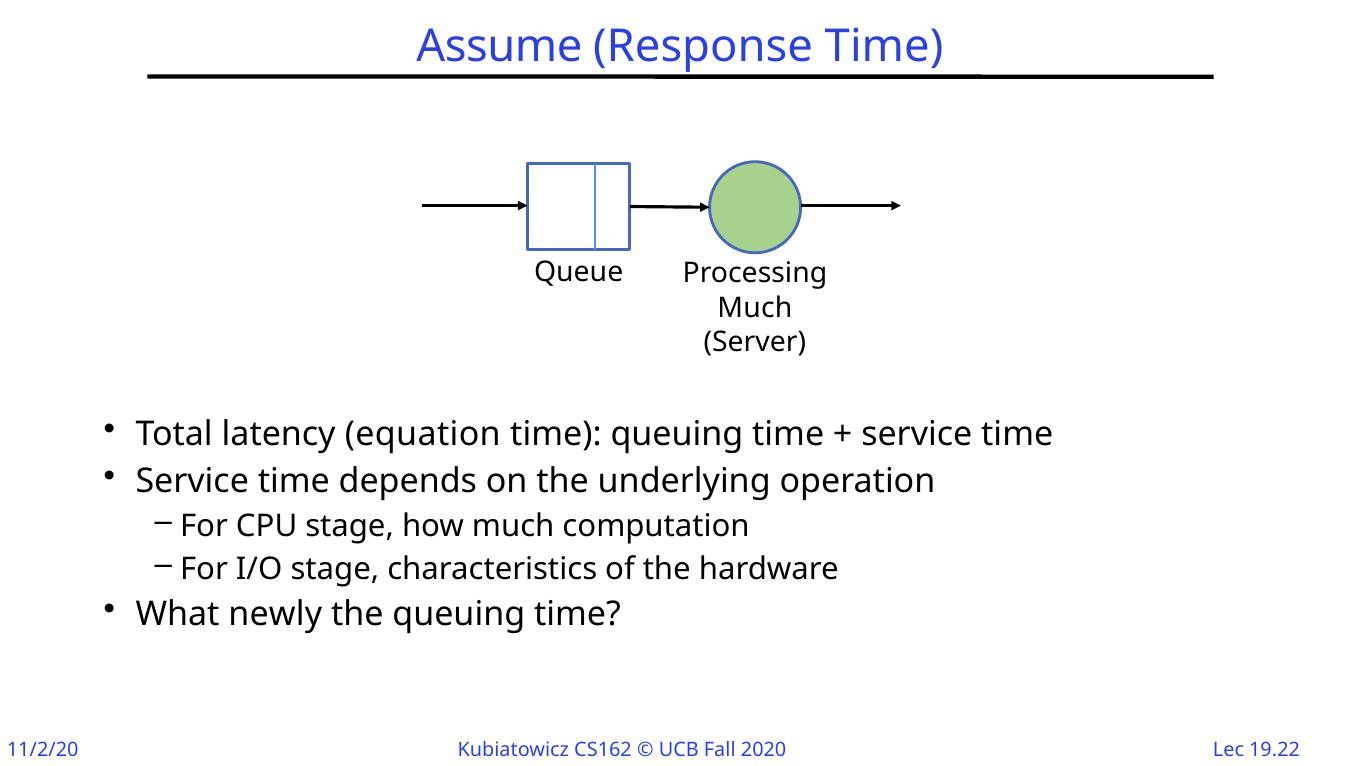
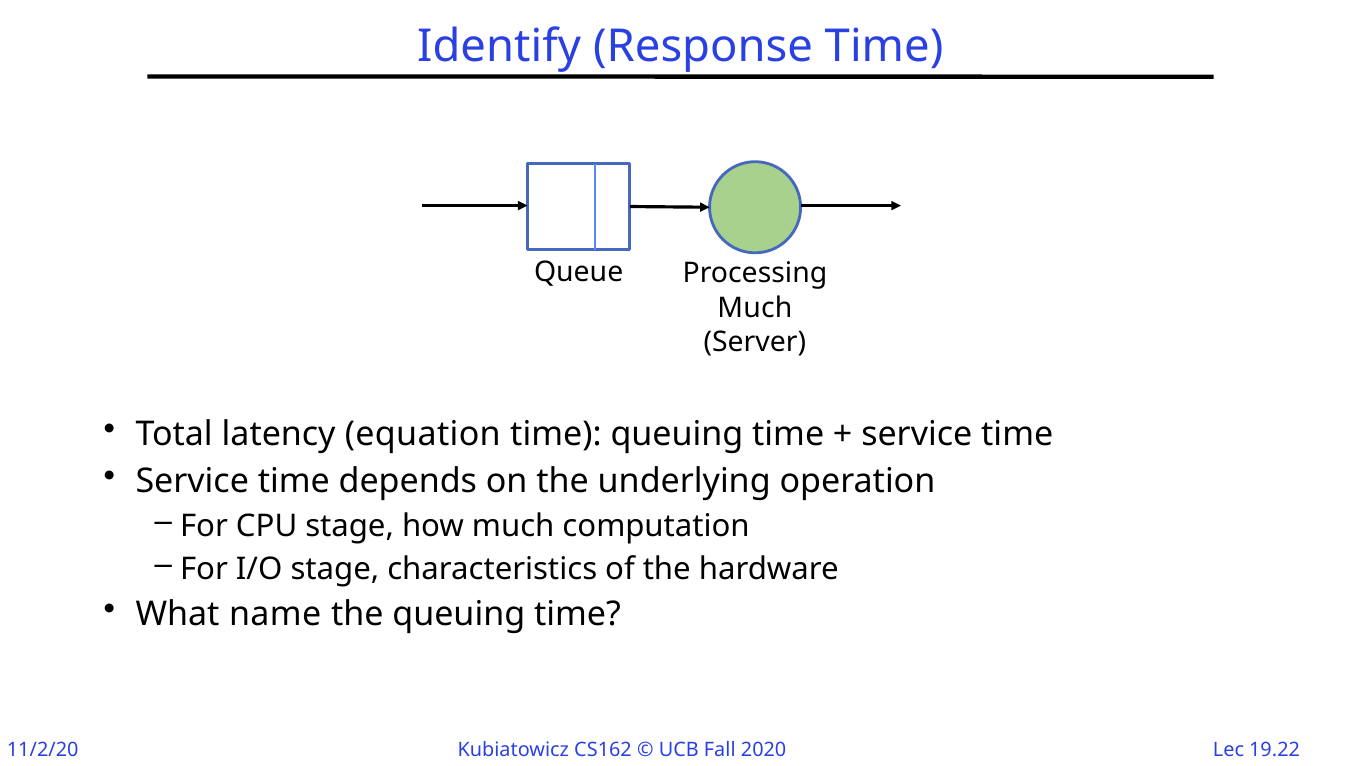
Assume: Assume -> Identify (499, 46)
newly: newly -> name (275, 614)
